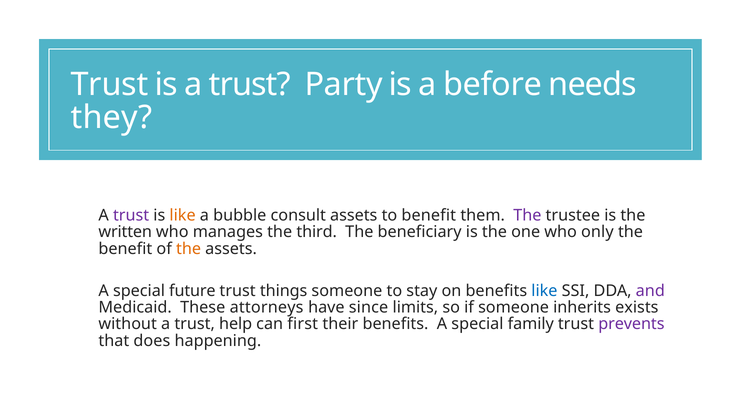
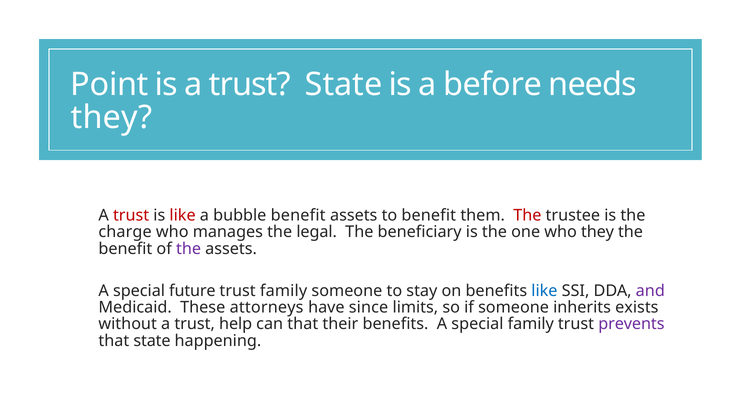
Trust: Trust -> Point (110, 84)
trust Party: Party -> State (344, 84)
trust colour: purple -> red (131, 215)
like colour: orange -> red (183, 215)
bubble consult: consult -> benefit (298, 215)
The colour: purple -> red (527, 215)
written: written -> charge (125, 232)
third: third -> legal (317, 232)
who only: only -> they (598, 232)
the colour: orange -> purple (189, 249)
trust things: things -> family (284, 291)
can first: first -> that (303, 324)
that does: does -> state (152, 341)
